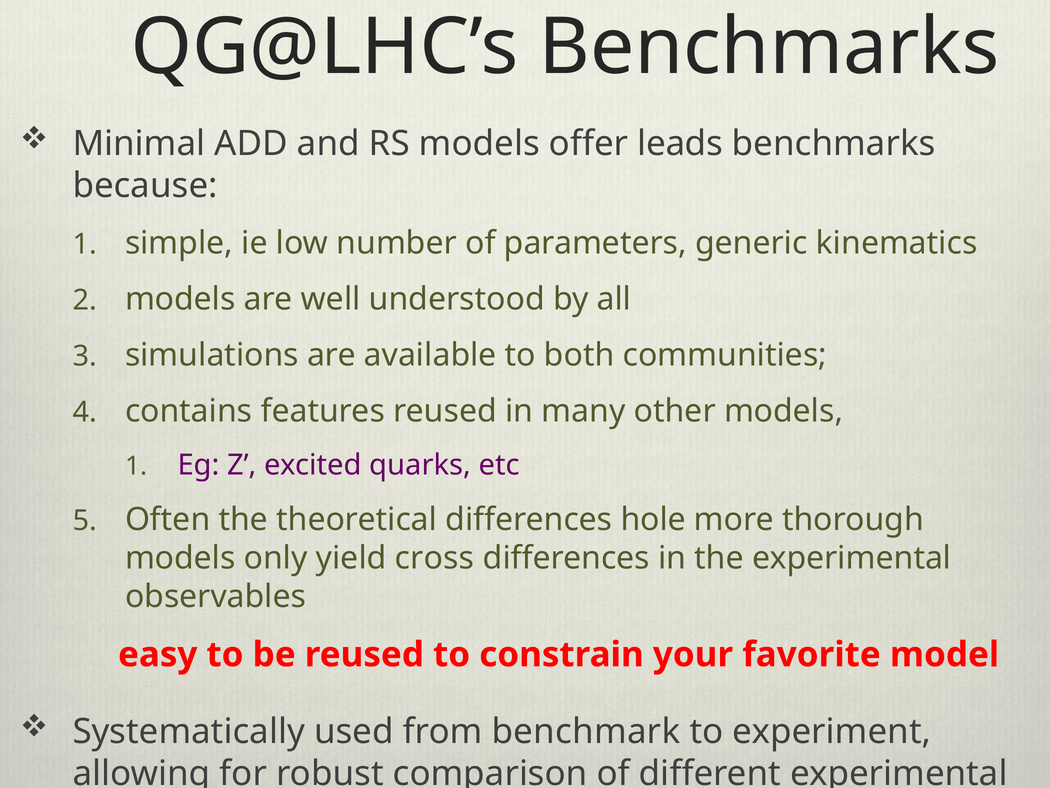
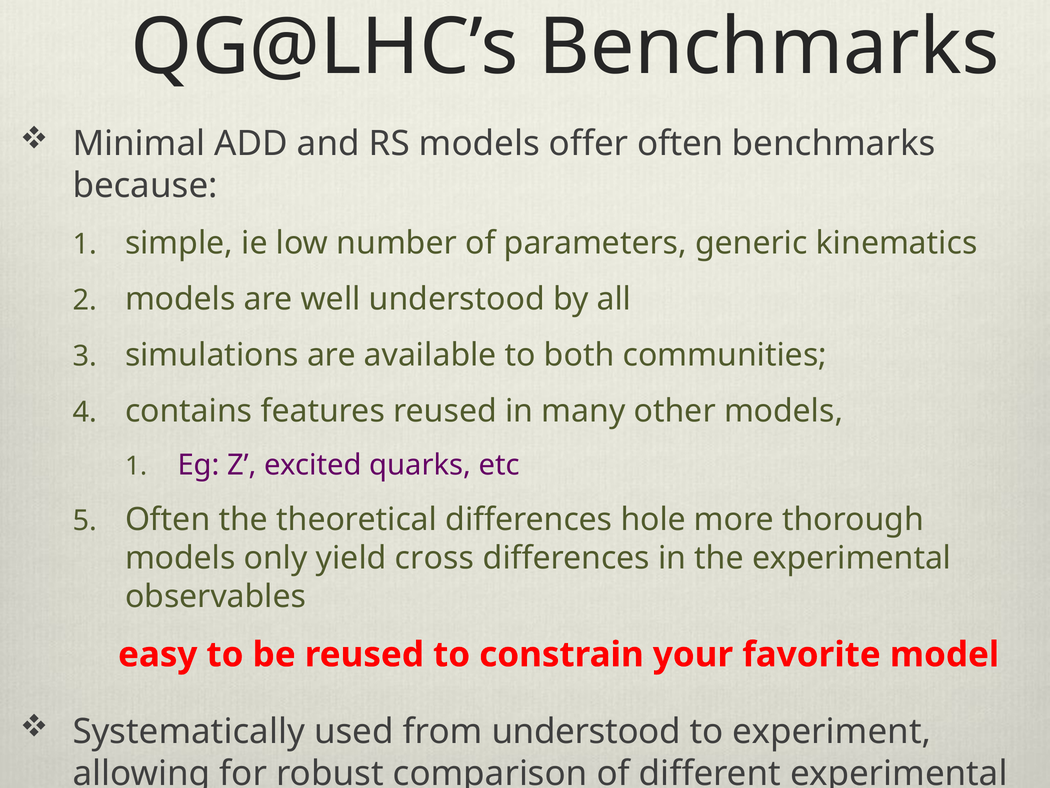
offer leads: leads -> often (680, 143)
from benchmark: benchmark -> understood (586, 731)
